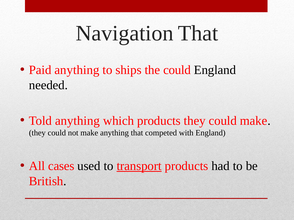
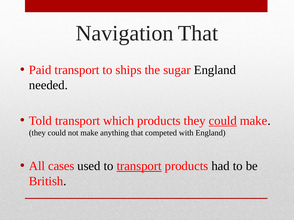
Paid anything: anything -> transport (77, 70)
the could: could -> sugar (177, 70)
Told anything: anything -> transport (77, 121)
could underline: none -> present (223, 121)
